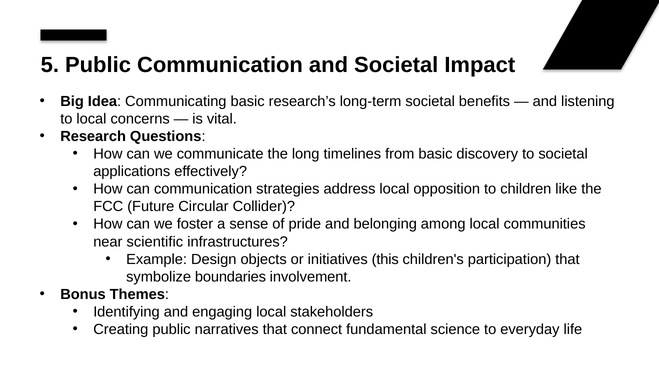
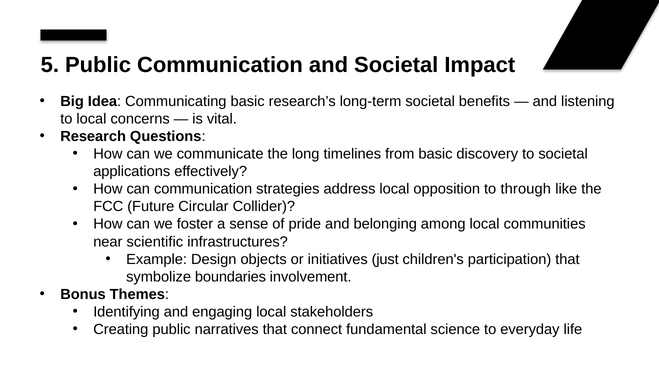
children: children -> through (526, 189)
this: this -> just (385, 260)
